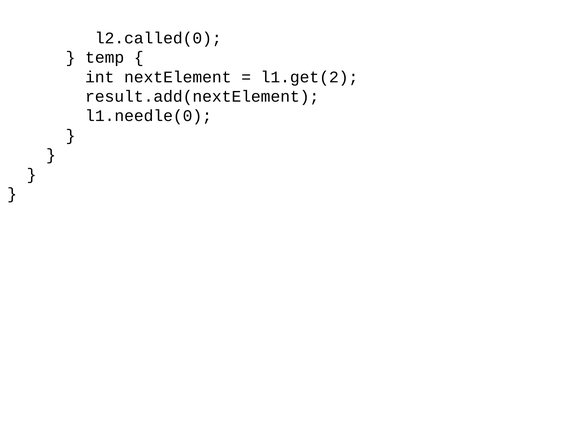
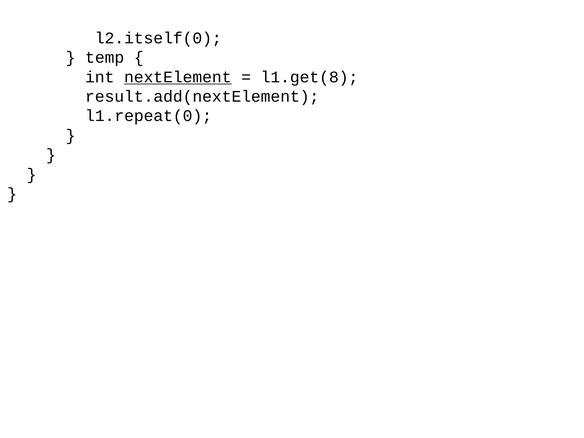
l2.called(0: l2.called(0 -> l2.itself(0 (158, 38)
nextElement underline: none -> present (178, 77)
l1.get(2: l1.get(2 -> l1.get(8 (309, 77)
l1.needle(0: l1.needle(0 -> l1.repeat(0 (149, 116)
